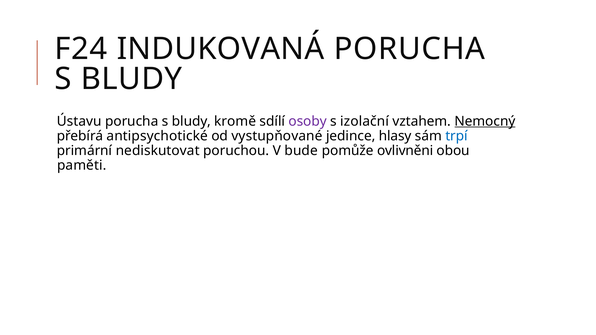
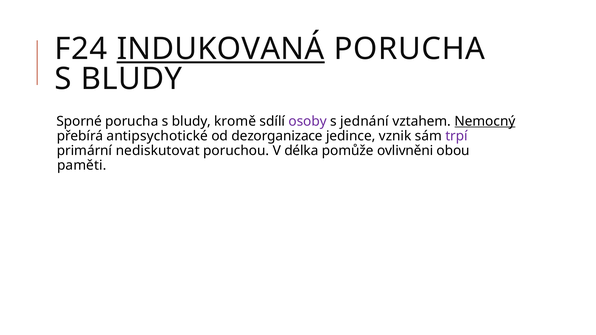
INDUKOVANÁ underline: none -> present (220, 49)
Ústavu: Ústavu -> Sporné (79, 121)
izolační: izolační -> jednání (365, 121)
vystupňované: vystupňované -> dezorganizace (277, 136)
hlasy: hlasy -> vznik (395, 136)
trpí colour: blue -> purple (457, 136)
bude: bude -> délka (301, 151)
